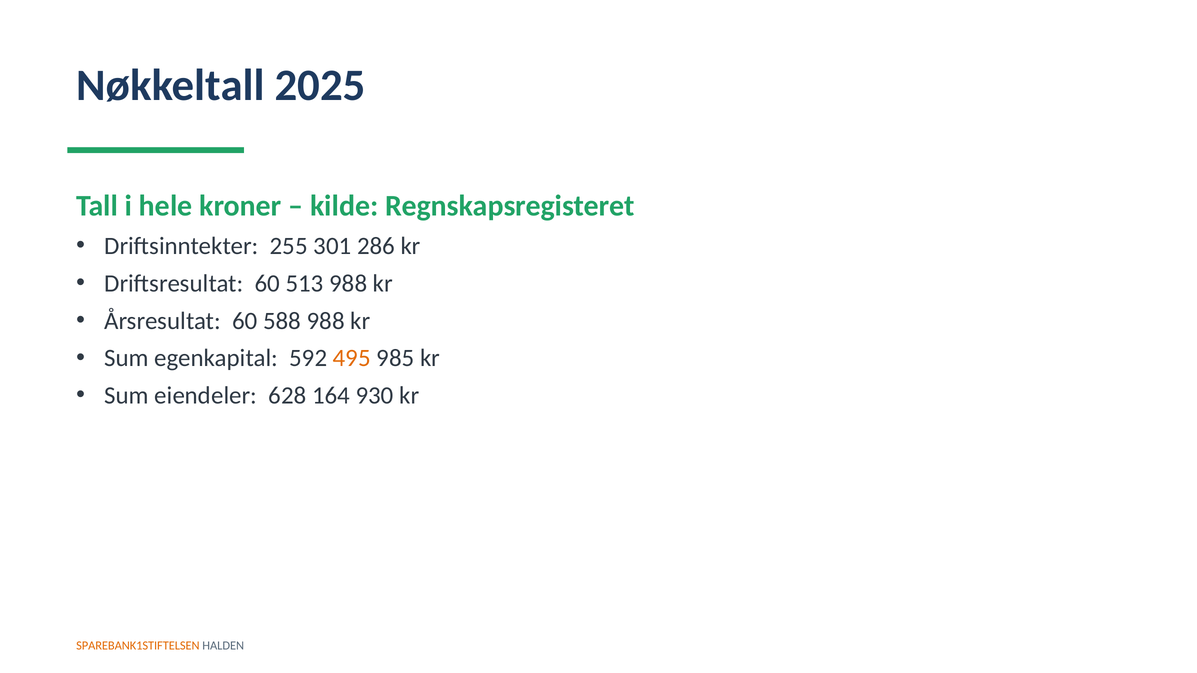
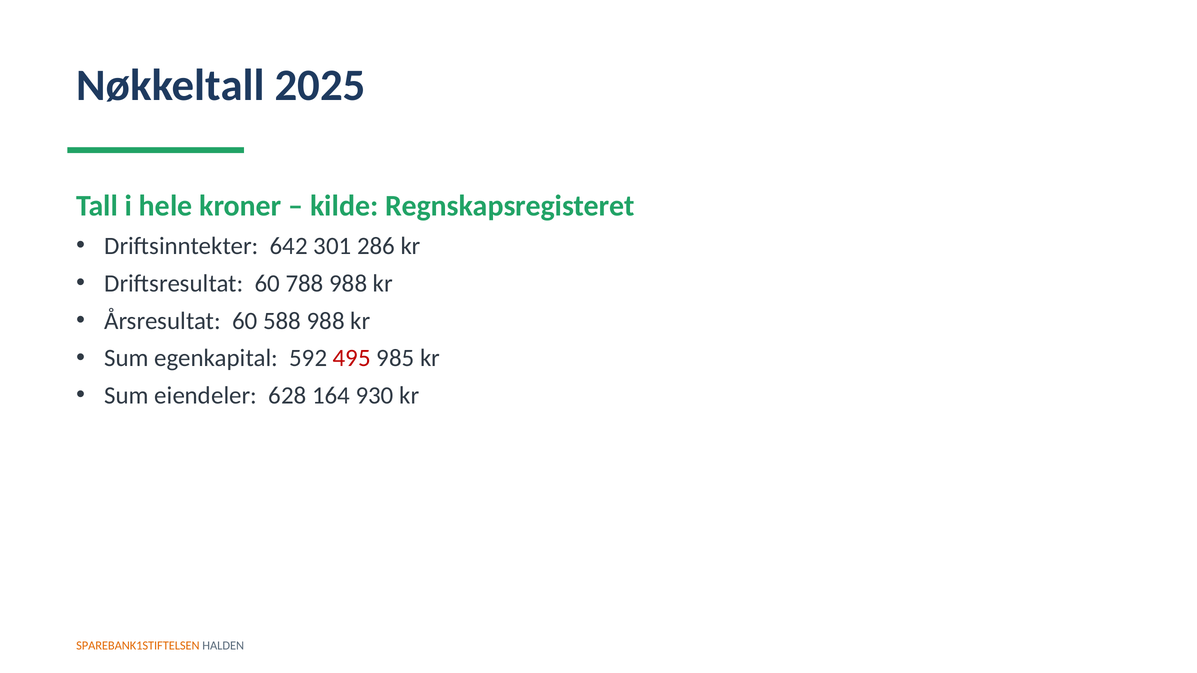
255: 255 -> 642 (289, 246)
513: 513 -> 788 (305, 284)
495 colour: orange -> red (352, 358)
